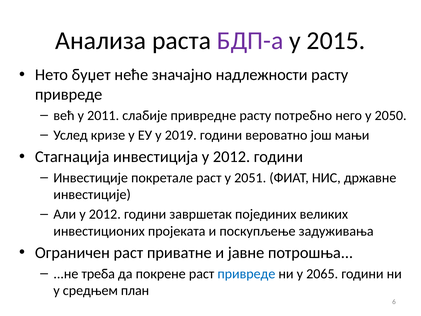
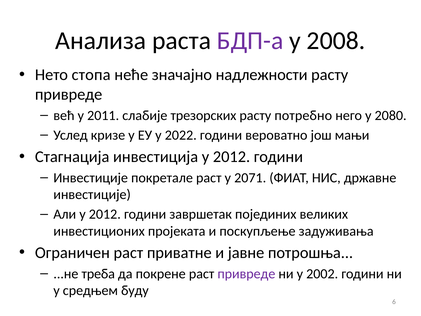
2015: 2015 -> 2008 (336, 41)
буџет: буџет -> стопа (91, 75)
привредне: привредне -> трезорских (203, 115)
2050: 2050 -> 2080 (391, 115)
2019: 2019 -> 2022 (181, 135)
2051: 2051 -> 2071 (250, 178)
привреде colour: blue -> purple (246, 274)
2065: 2065 -> 2002 (322, 274)
план: план -> буду (135, 290)
